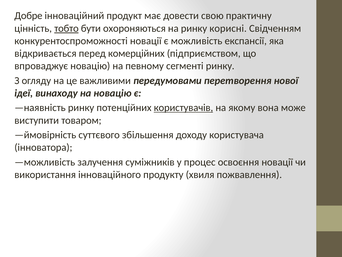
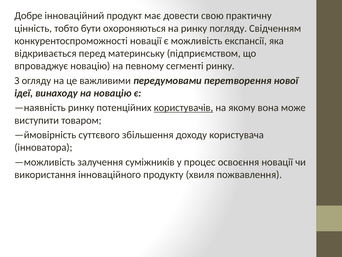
тобто underline: present -> none (66, 28)
корисні: корисні -> погляду (228, 28)
комерційних: комерційних -> материнську (136, 53)
